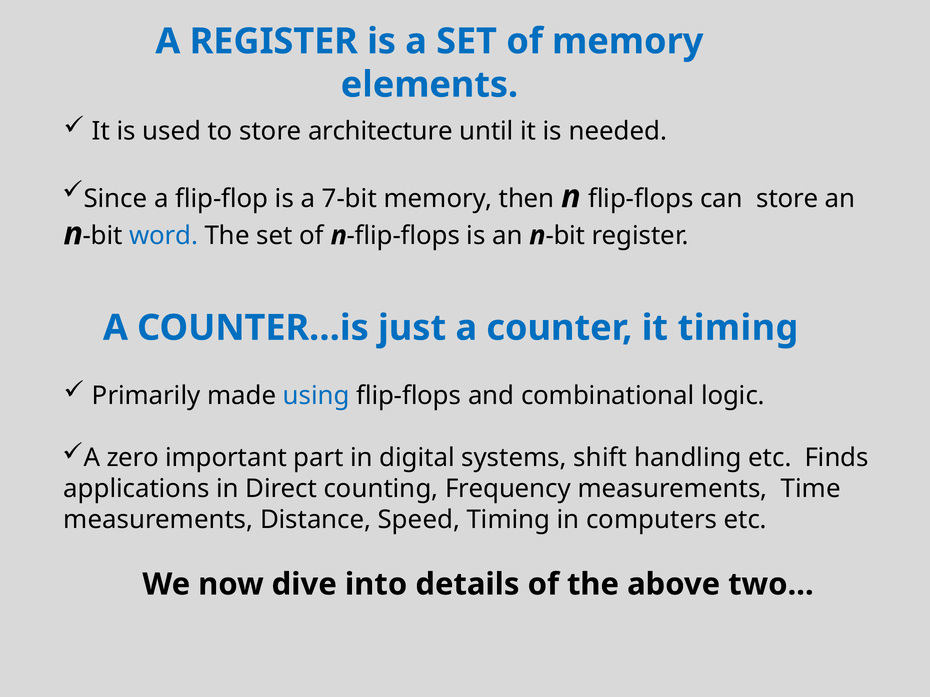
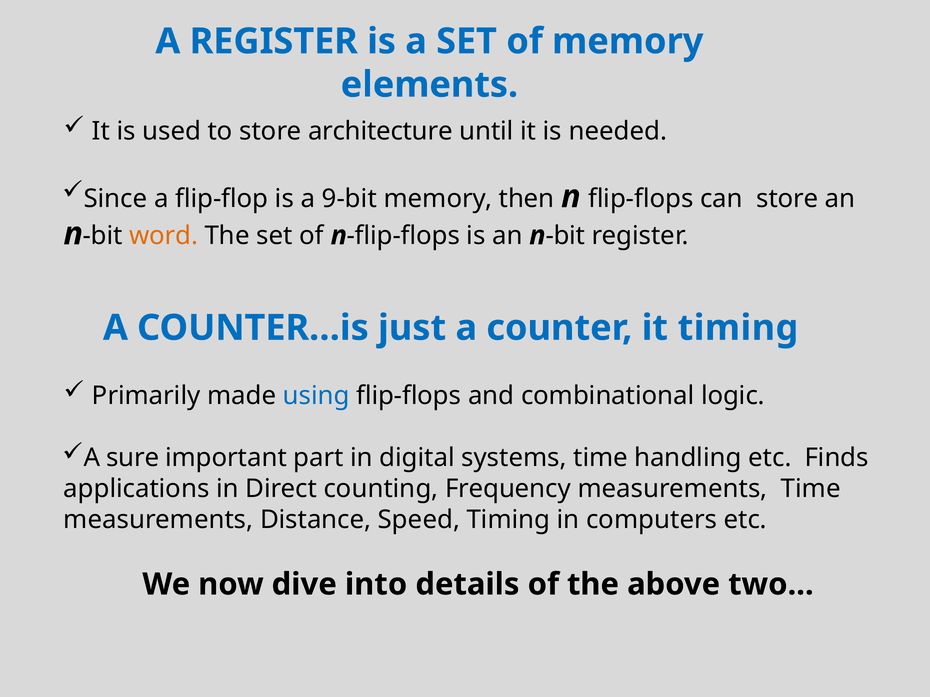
7-bit: 7-bit -> 9-bit (349, 199)
word colour: blue -> orange (164, 236)
zero: zero -> sure (133, 458)
systems shift: shift -> time (600, 458)
